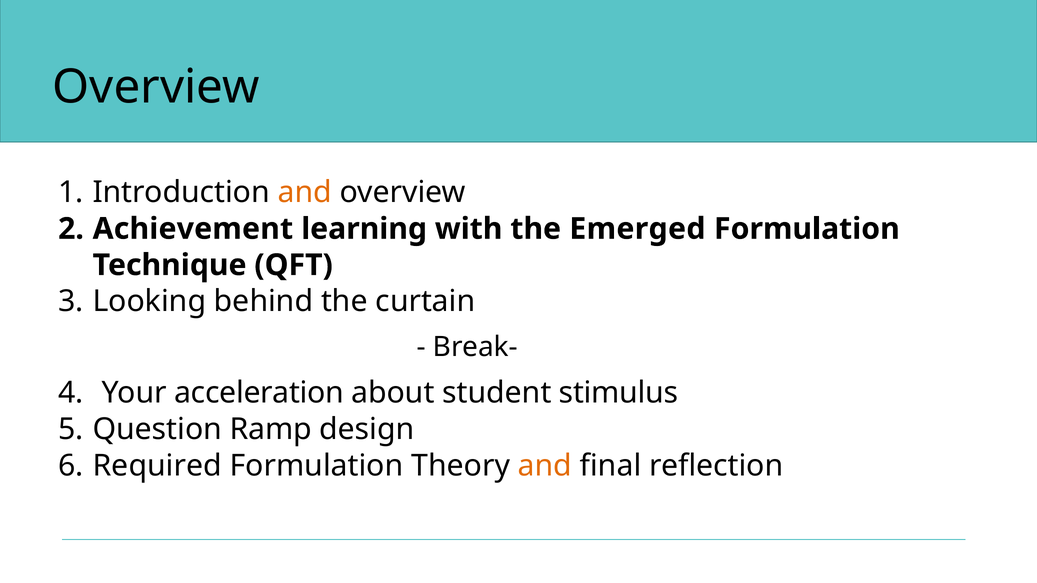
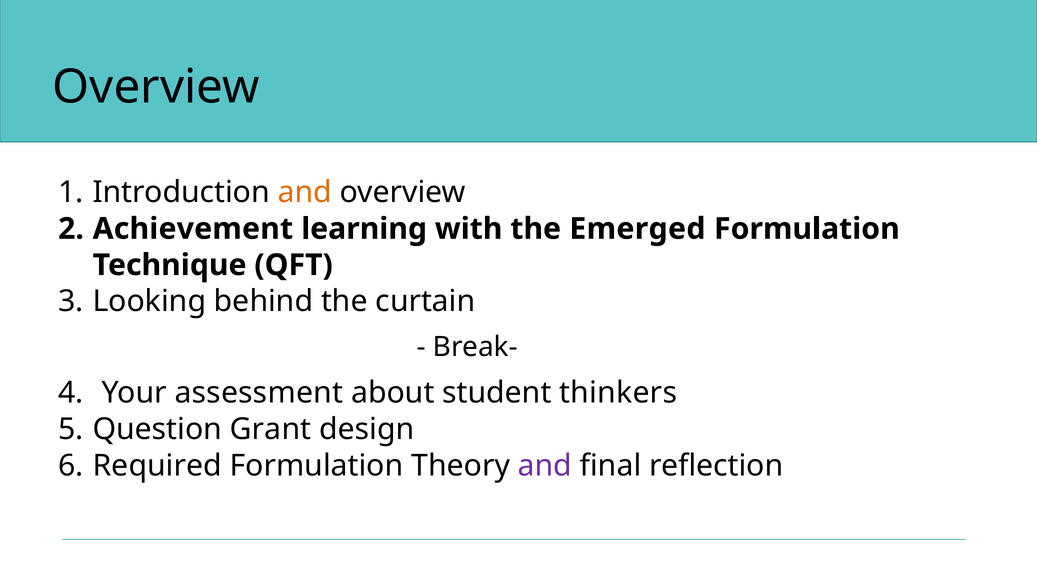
acceleration: acceleration -> assessment (259, 393)
stimulus: stimulus -> thinkers (618, 393)
Ramp: Ramp -> Grant (271, 429)
and colour: orange -> purple (545, 466)
